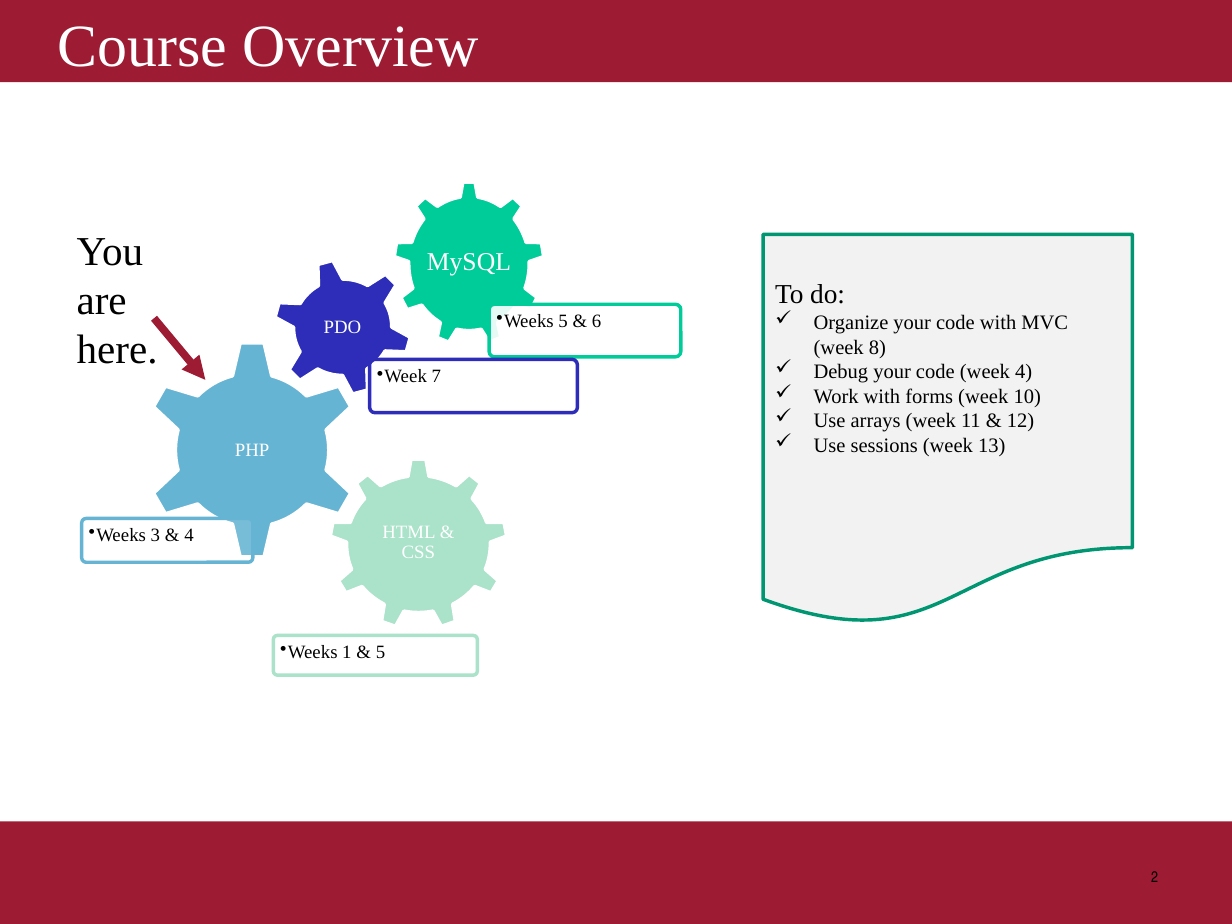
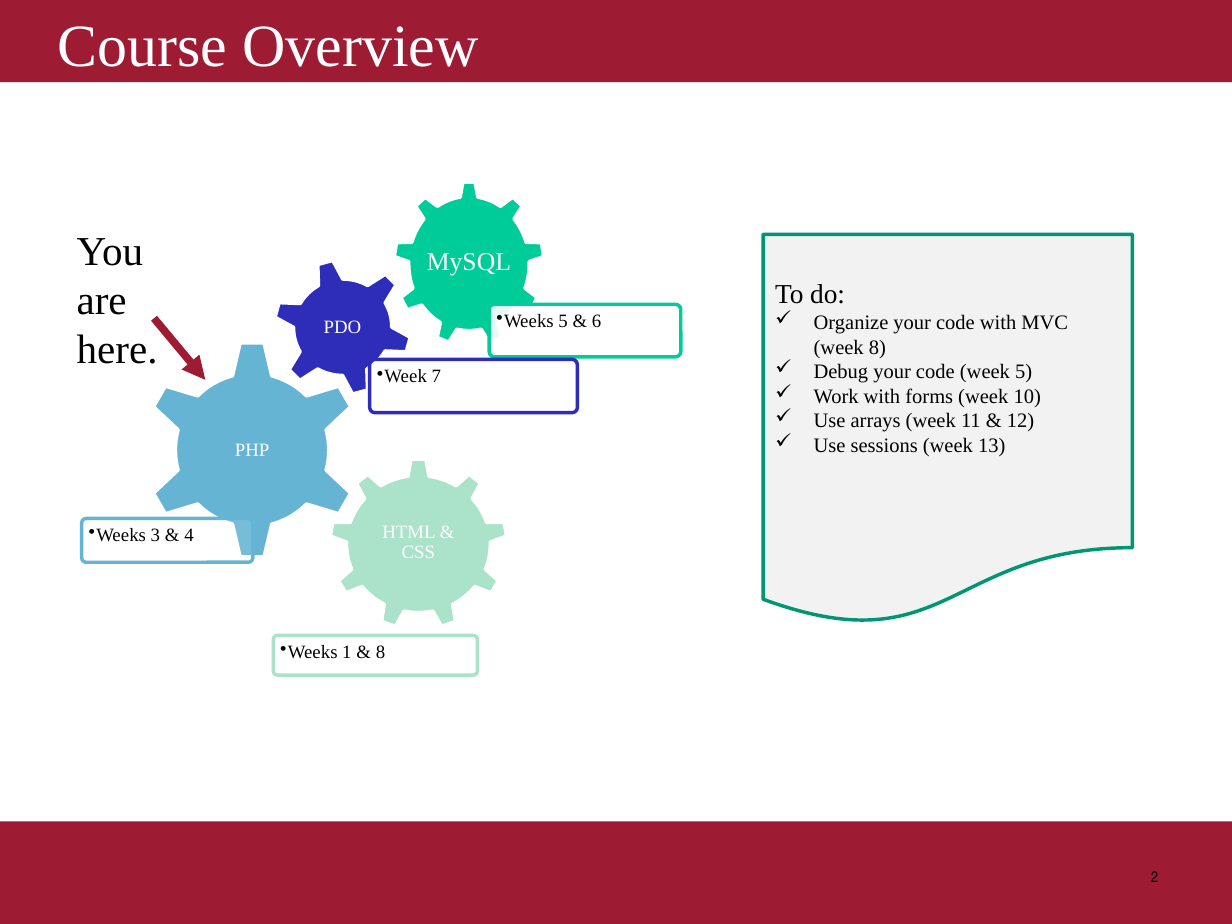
week 4: 4 -> 5 (1024, 372)
5: 5 -> 8 (381, 652)
